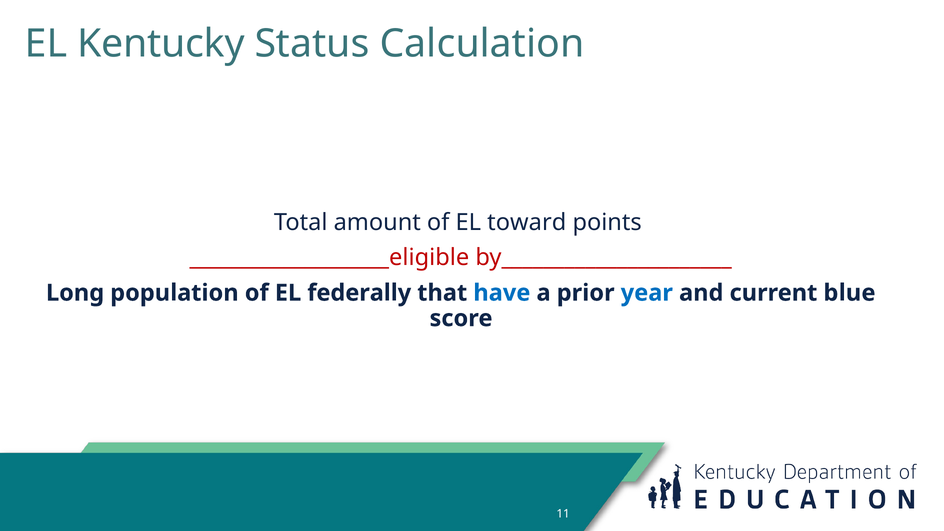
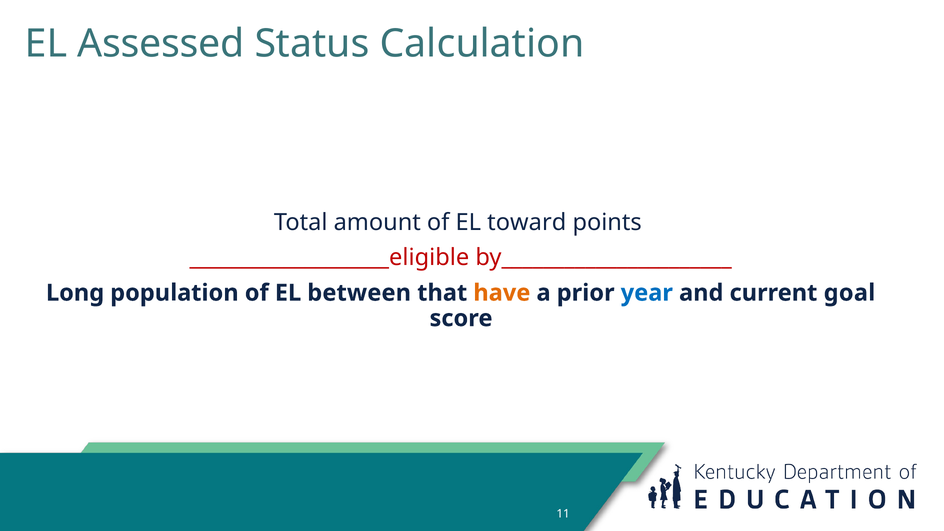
Kentucky: Kentucky -> Assessed (161, 44)
federally: federally -> between (359, 293)
have colour: blue -> orange (502, 293)
blue: blue -> goal (849, 293)
